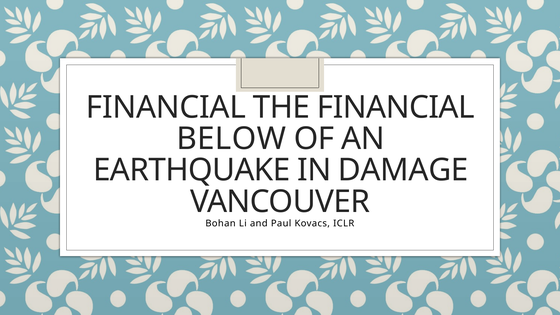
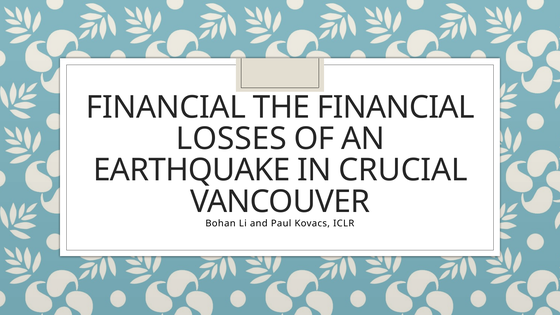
BELOW: BELOW -> LOSSES (231, 139)
DAMAGE: DAMAGE -> CRUCIAL (403, 170)
